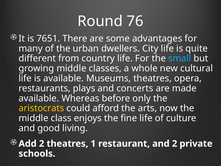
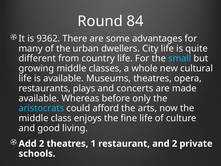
76: 76 -> 84 (135, 21)
7651: 7651 -> 9362 (48, 38)
aristocrats colour: yellow -> light blue (41, 108)
